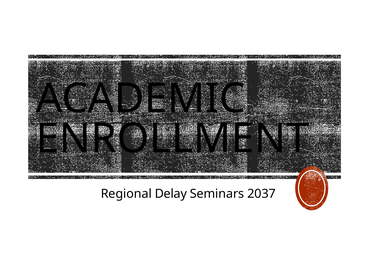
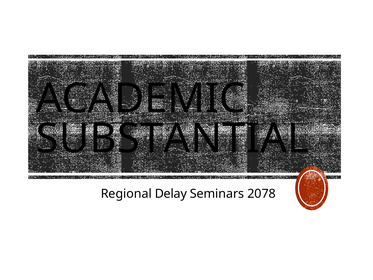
ENROLLMENT: ENROLLMENT -> SUBSTANTIAL (172, 139)
2037: 2037 -> 2078 (262, 194)
